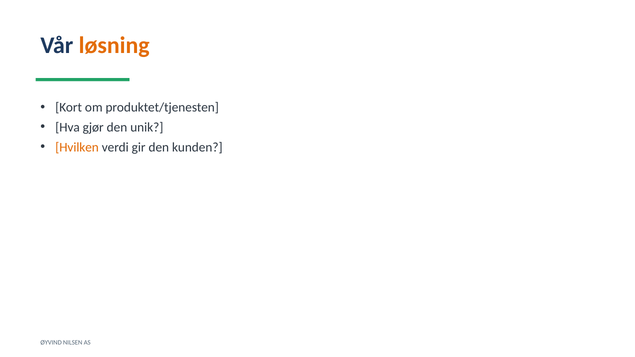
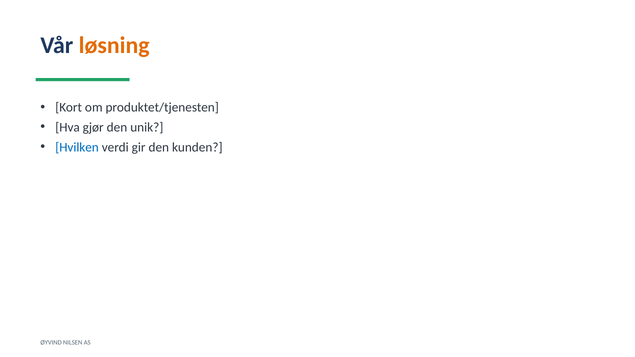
Hvilken colour: orange -> blue (77, 147)
